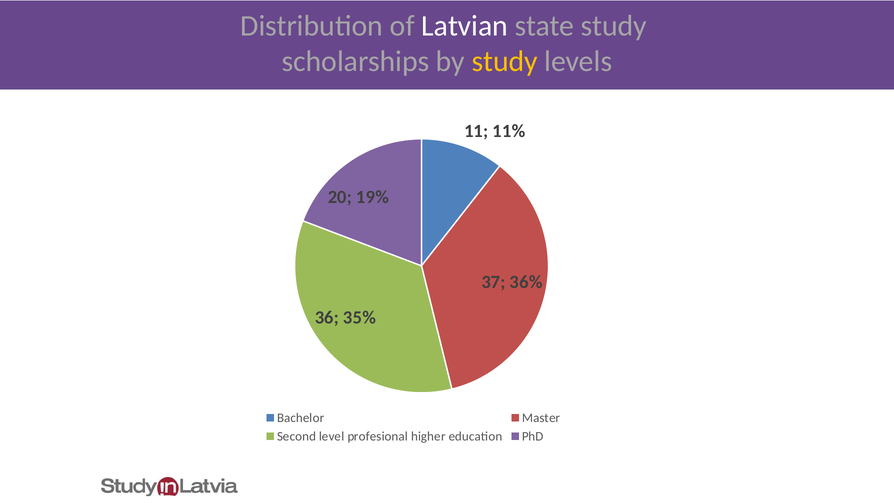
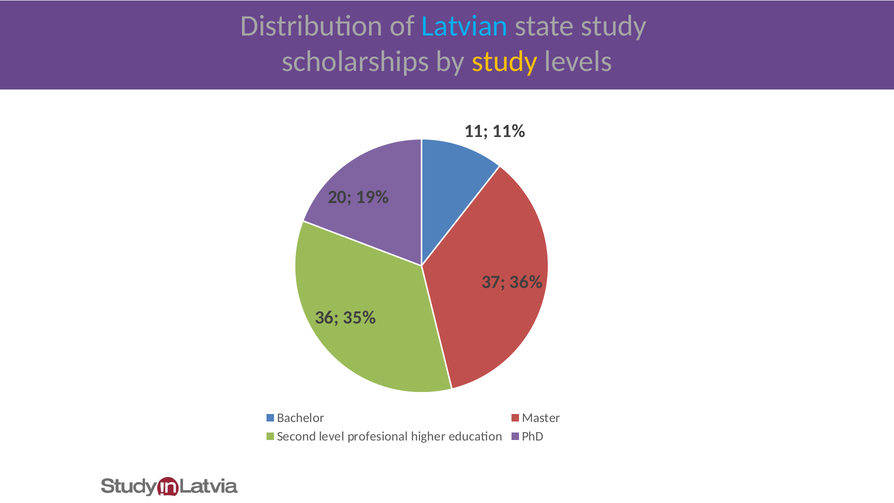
Latvian colour: white -> light blue (465, 26)
